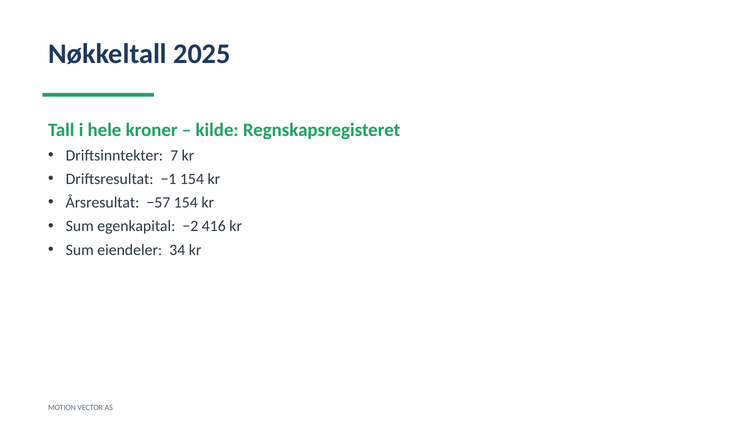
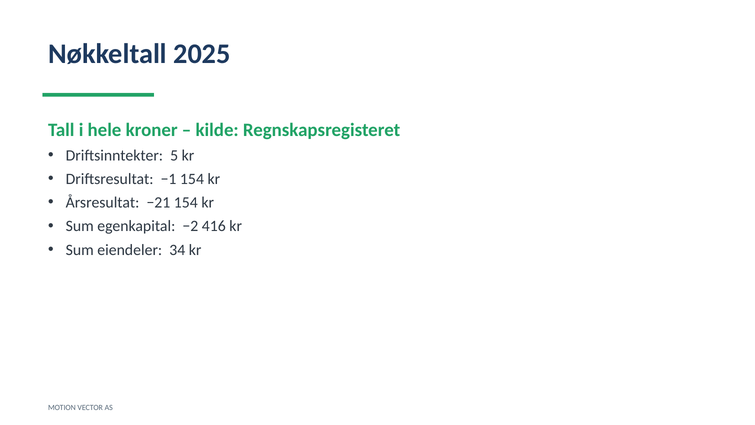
7: 7 -> 5 (174, 155)
−57: −57 -> −21 (158, 202)
